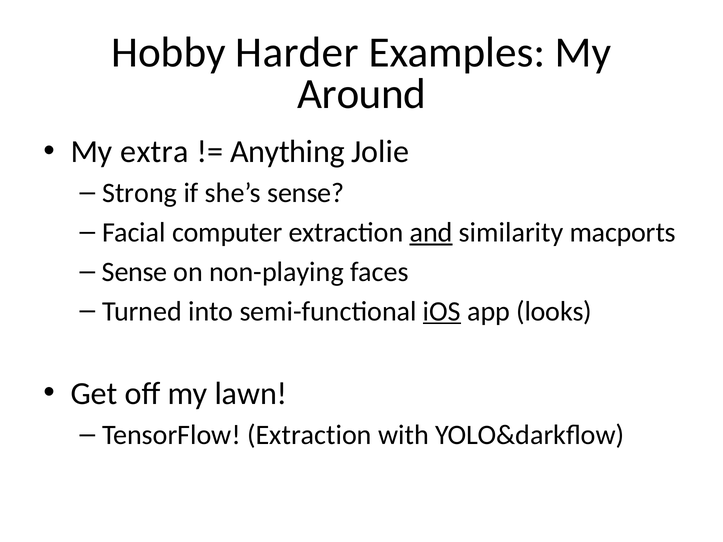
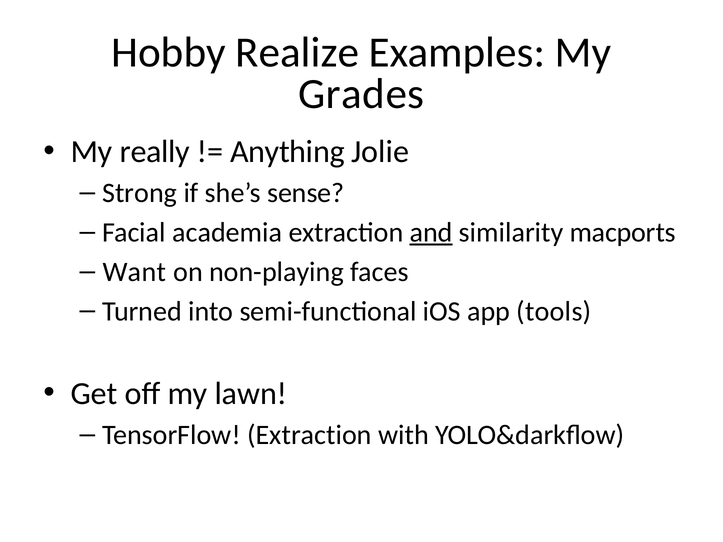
Harder: Harder -> Realize (297, 53)
Around: Around -> Grades (361, 94)
extra: extra -> really (155, 152)
computer: computer -> academia (227, 233)
Sense: Sense -> Want (134, 272)
iOS underline: present -> none (442, 311)
looks: looks -> tools (554, 311)
